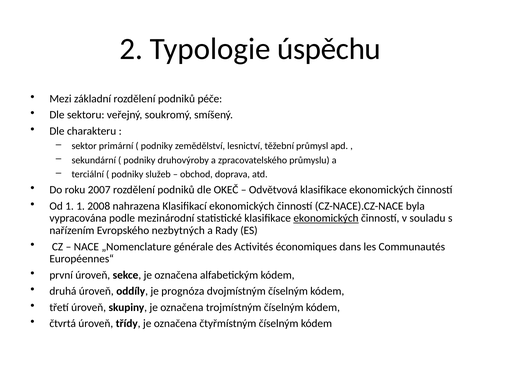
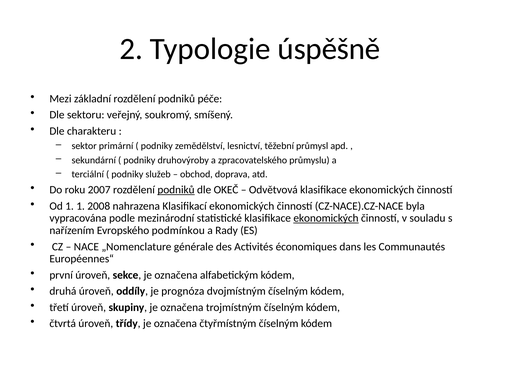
úspěchu: úspěchu -> úspěšně (329, 49)
podniků underline: none -> present (176, 190)
nezbytných: nezbytných -> podmínkou (178, 231)
